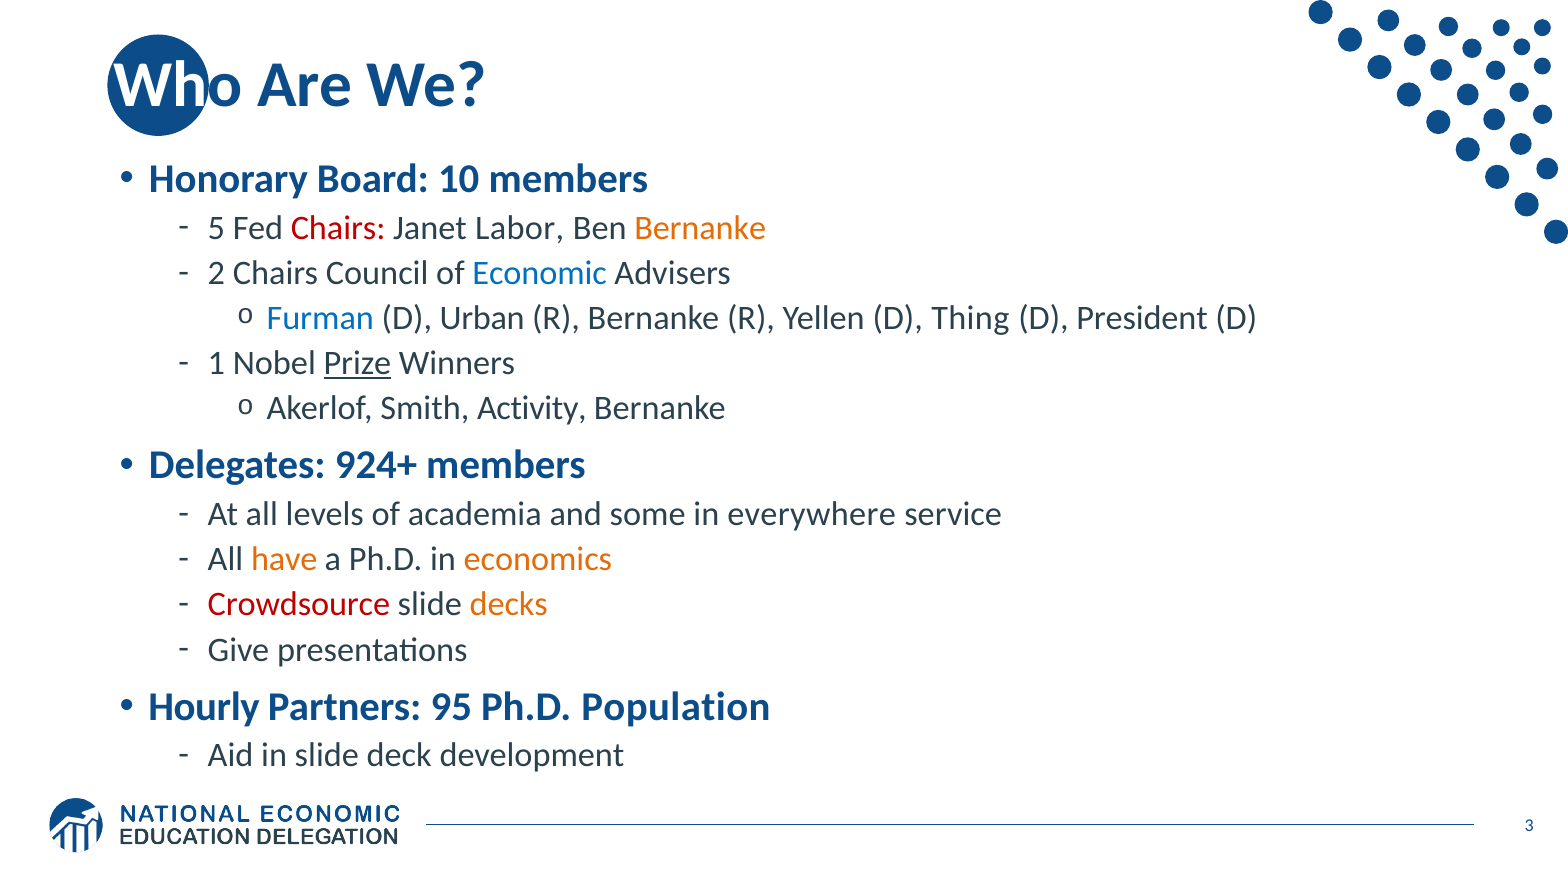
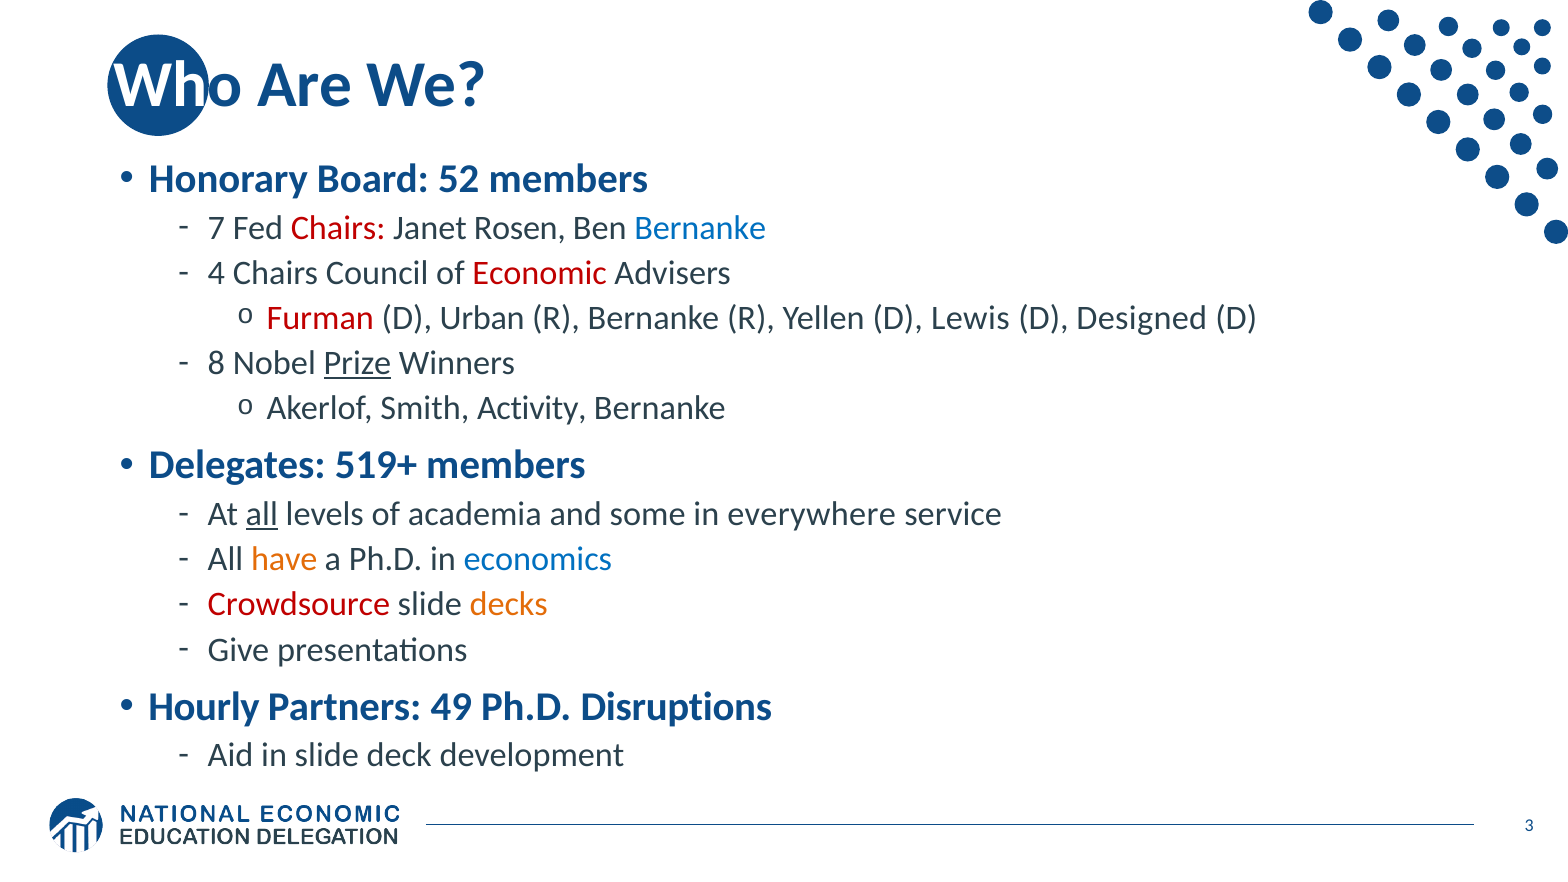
10: 10 -> 52 (459, 179)
5: 5 -> 7 (216, 228)
Labor: Labor -> Rosen (520, 228)
Bernanke colour: orange -> blue (700, 228)
2: 2 -> 4 (216, 273)
Economic colour: blue -> red (540, 273)
Furman colour: blue -> red (320, 318)
Thing: Thing -> Lewis (970, 318)
President: President -> Designed (1142, 318)
1: 1 -> 8 (216, 363)
924+: 924+ -> 519+ (376, 465)
all underline: none -> present (262, 514)
economics colour: orange -> blue (538, 559)
95: 95 -> 49 (451, 707)
Population: Population -> Disruptions (676, 707)
